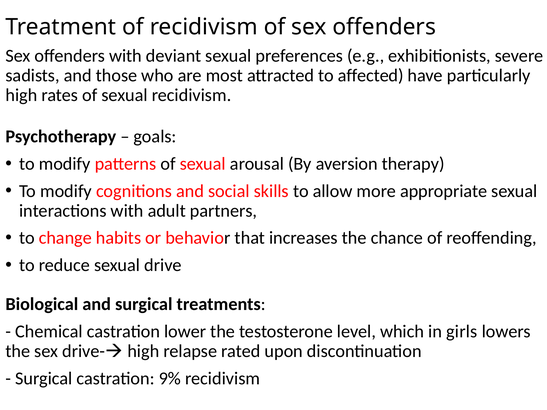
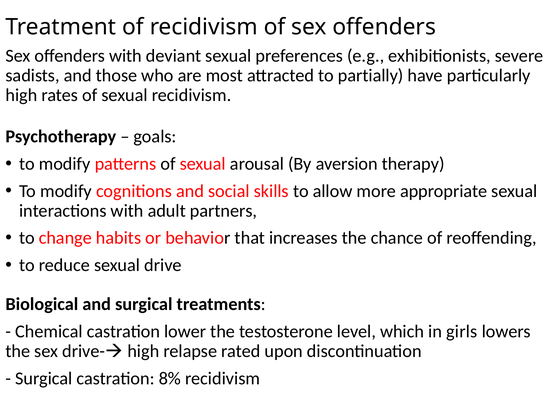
affected: affected -> partially (371, 75)
9%: 9% -> 8% (170, 379)
